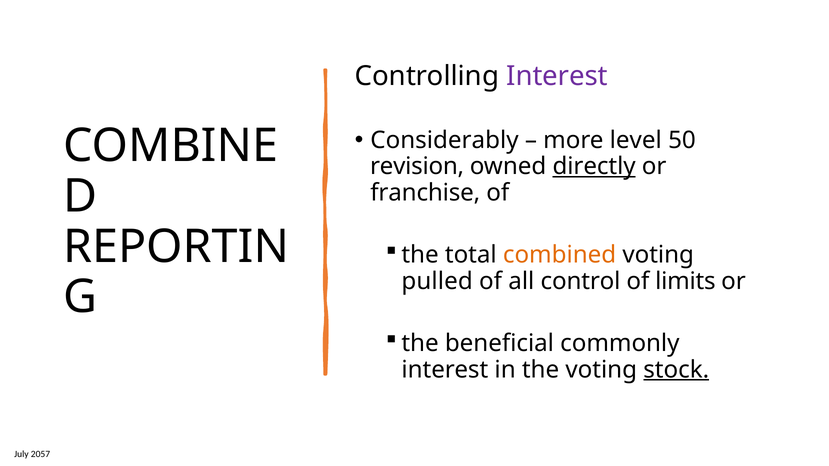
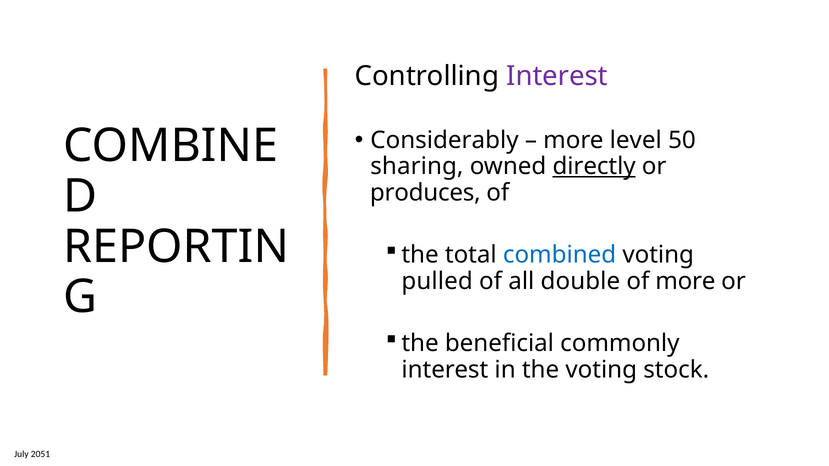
revision: revision -> sharing (417, 167)
franchise: franchise -> produces (425, 193)
combined colour: orange -> blue (560, 255)
control: control -> double (580, 281)
of limits: limits -> more (685, 281)
stock underline: present -> none (676, 370)
2057: 2057 -> 2051 (40, 454)
